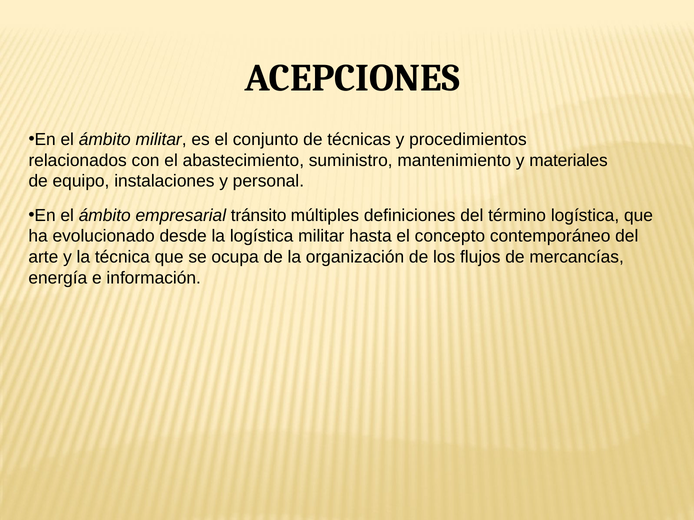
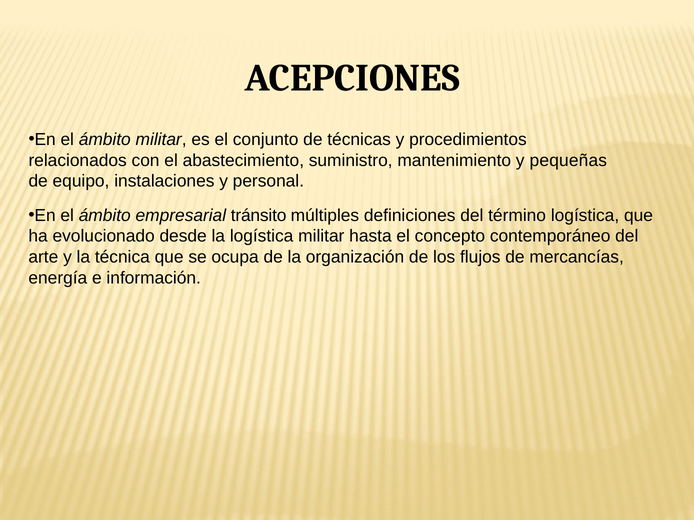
materiales: materiales -> pequeñas (568, 161)
